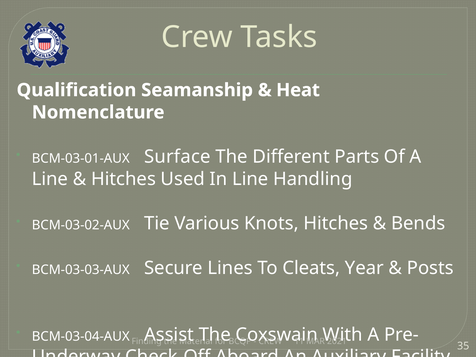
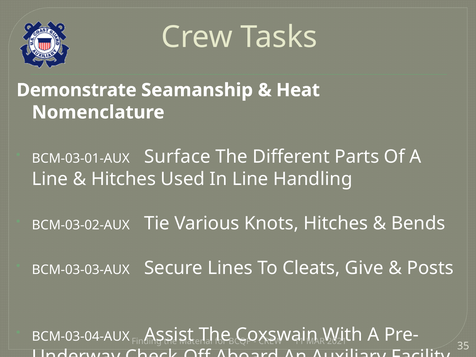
Qualification: Qualification -> Demonstrate (77, 90)
Year: Year -> Give (364, 268)
